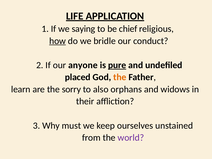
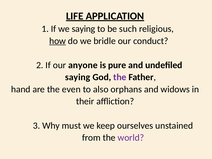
chief: chief -> such (128, 29)
pure underline: present -> none (117, 65)
placed: placed -> saying (78, 77)
the colour: orange -> purple (120, 77)
learn: learn -> hand (21, 89)
sorry: sorry -> even (71, 89)
